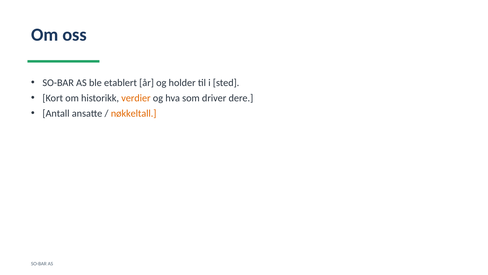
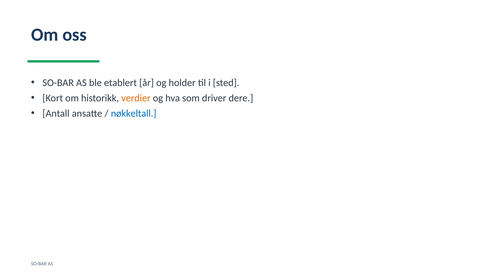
nøkkeltall colour: orange -> blue (134, 113)
